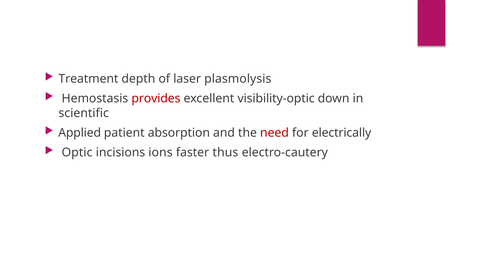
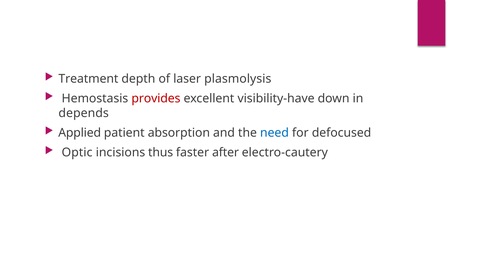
visibility-optic: visibility-optic -> visibility-have (276, 99)
scientific: scientific -> depends (84, 113)
need colour: red -> blue (274, 133)
electrically: electrically -> defocused (342, 133)
ions: ions -> thus (161, 153)
thus: thus -> after (226, 153)
